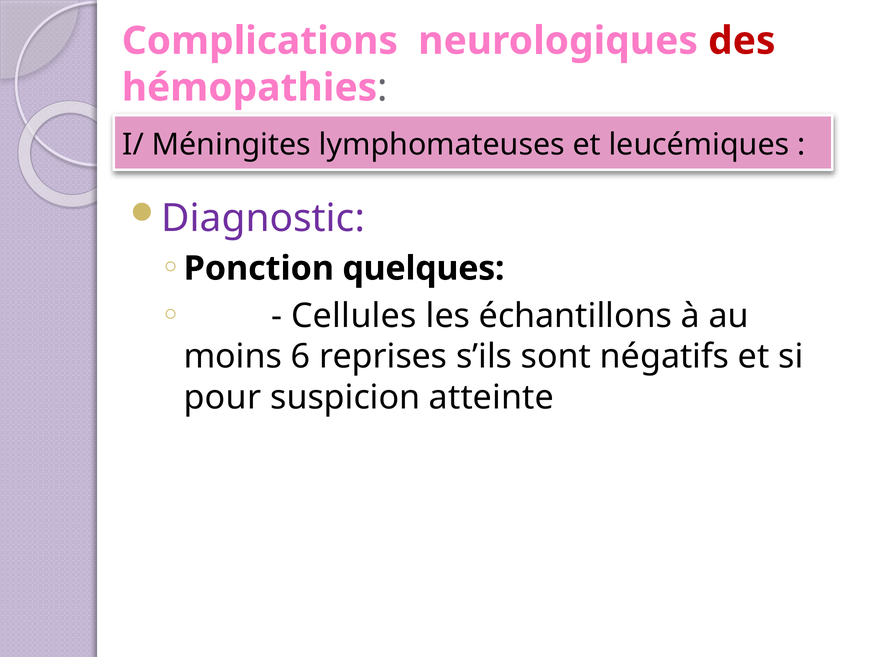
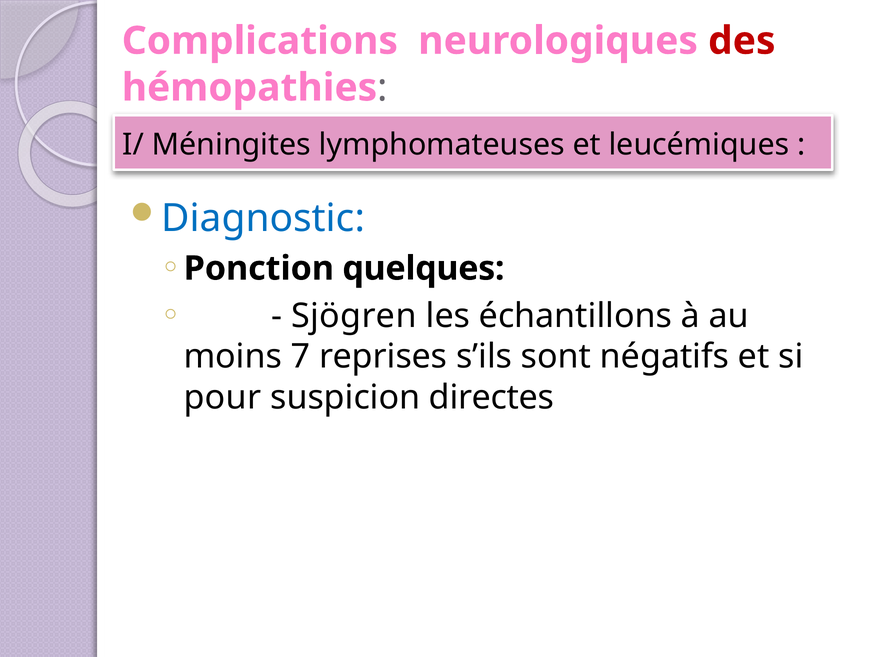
Diagnostic colour: purple -> blue (263, 218)
Cellules: Cellules -> Sjögren (354, 316)
6: 6 -> 7 (301, 357)
atteinte: atteinte -> directes (492, 398)
